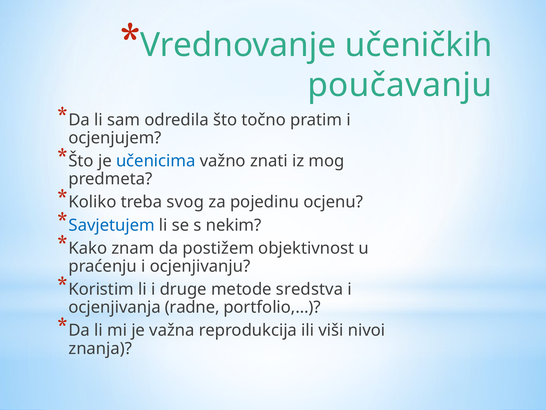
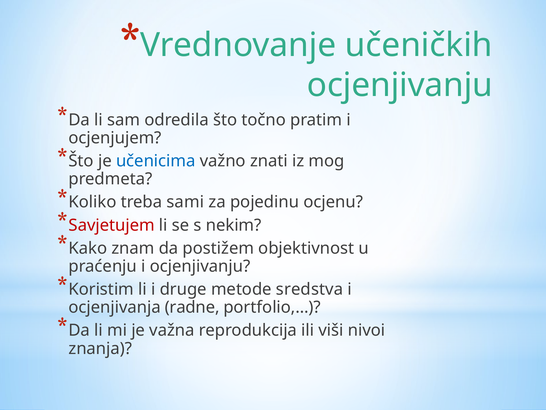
poučavanju: poučavanju -> ocjenjivanju (400, 85)
svog: svog -> sami (185, 202)
Savjetujem colour: blue -> red (112, 225)
